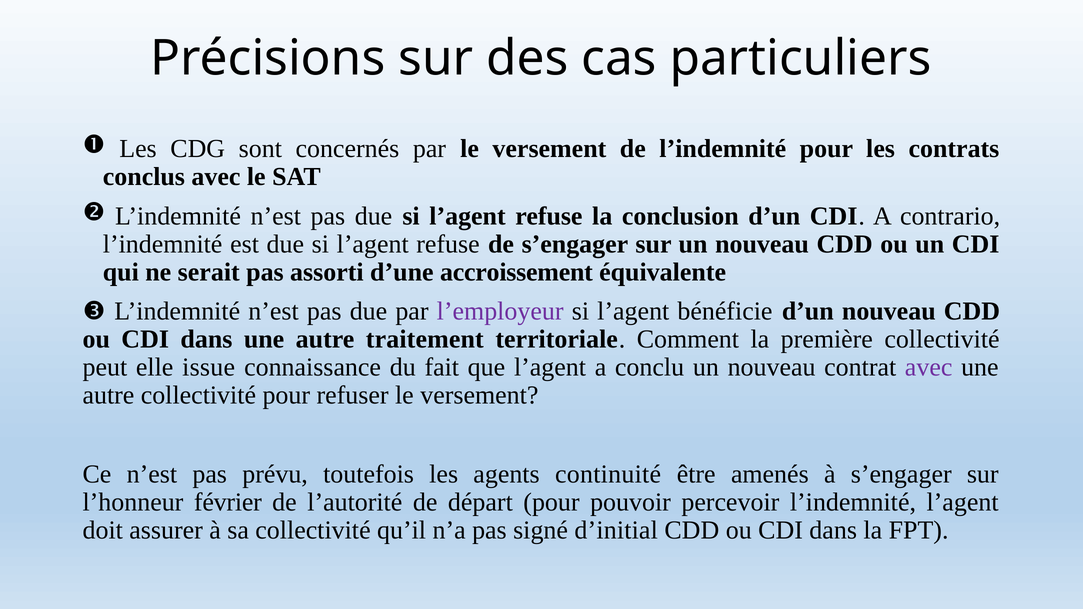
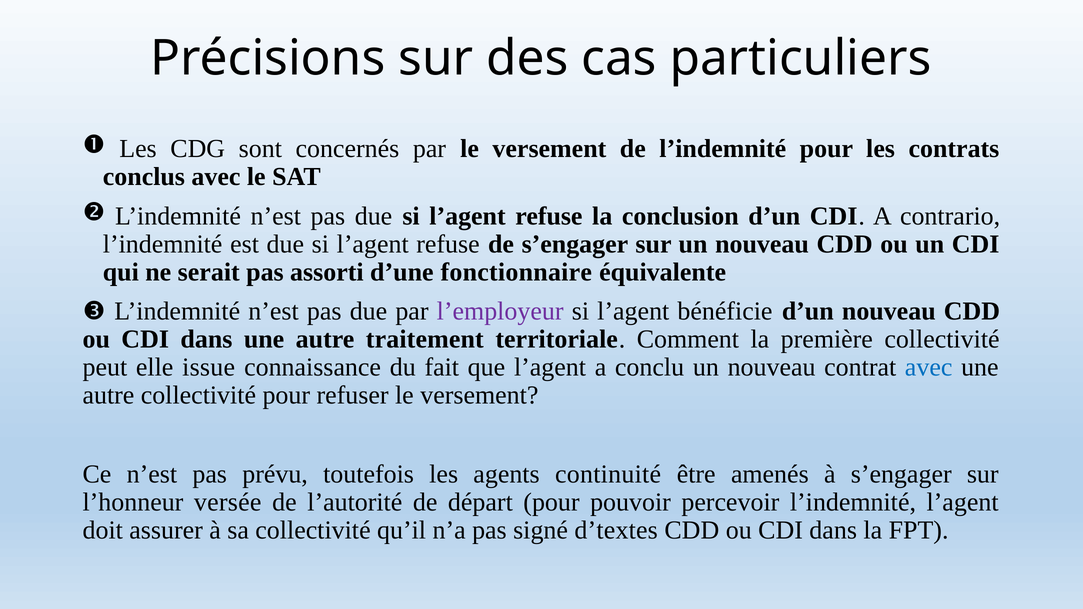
accroissement: accroissement -> fonctionnaire (516, 272)
avec colour: purple -> blue (929, 368)
février: février -> versée (228, 502)
d’initial: d’initial -> d’textes (616, 530)
